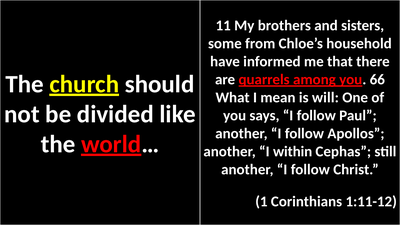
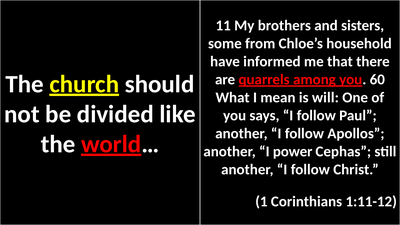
66: 66 -> 60 (377, 80)
within: within -> power (293, 152)
